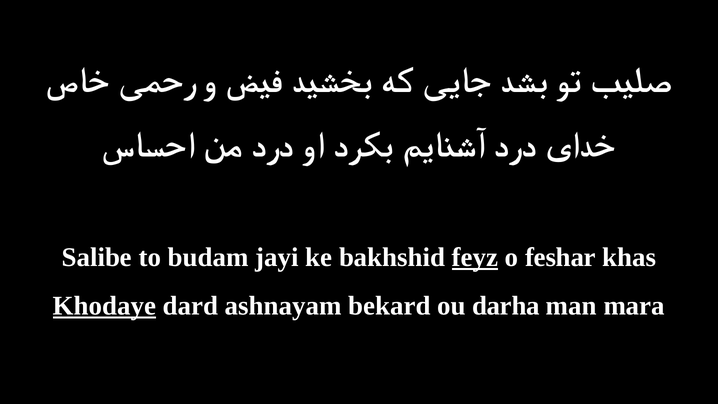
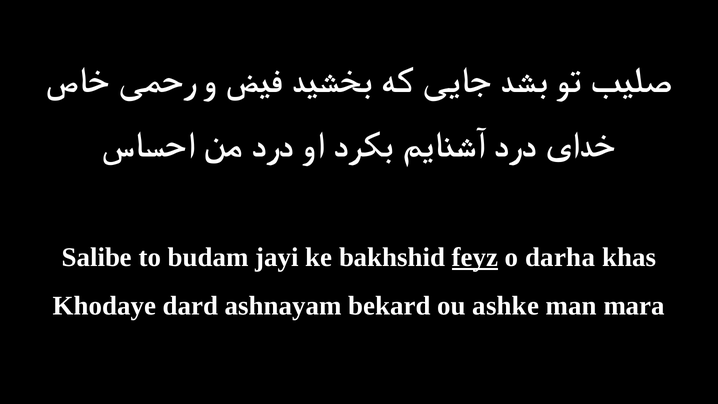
feshar: feshar -> darha (560, 257)
Khodaye underline: present -> none (105, 306)
darha: darha -> ashke (506, 306)
